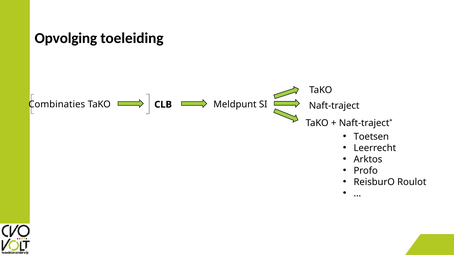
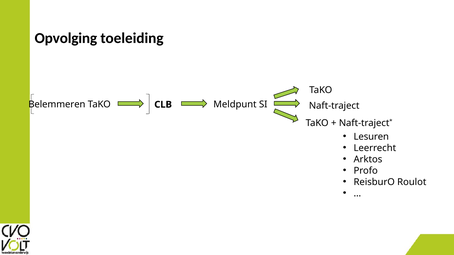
Combinaties: Combinaties -> Belemmeren (57, 105)
Toetsen: Toetsen -> Lesuren (371, 137)
